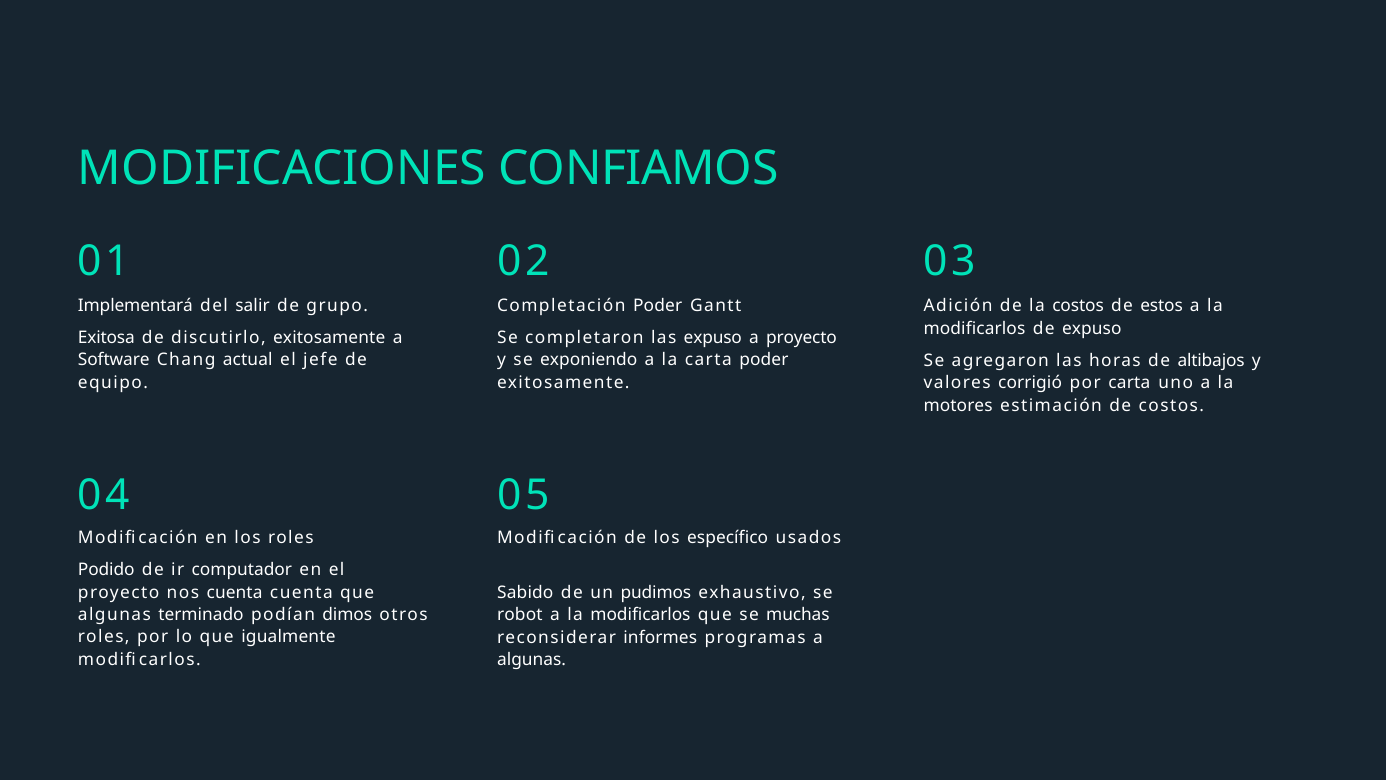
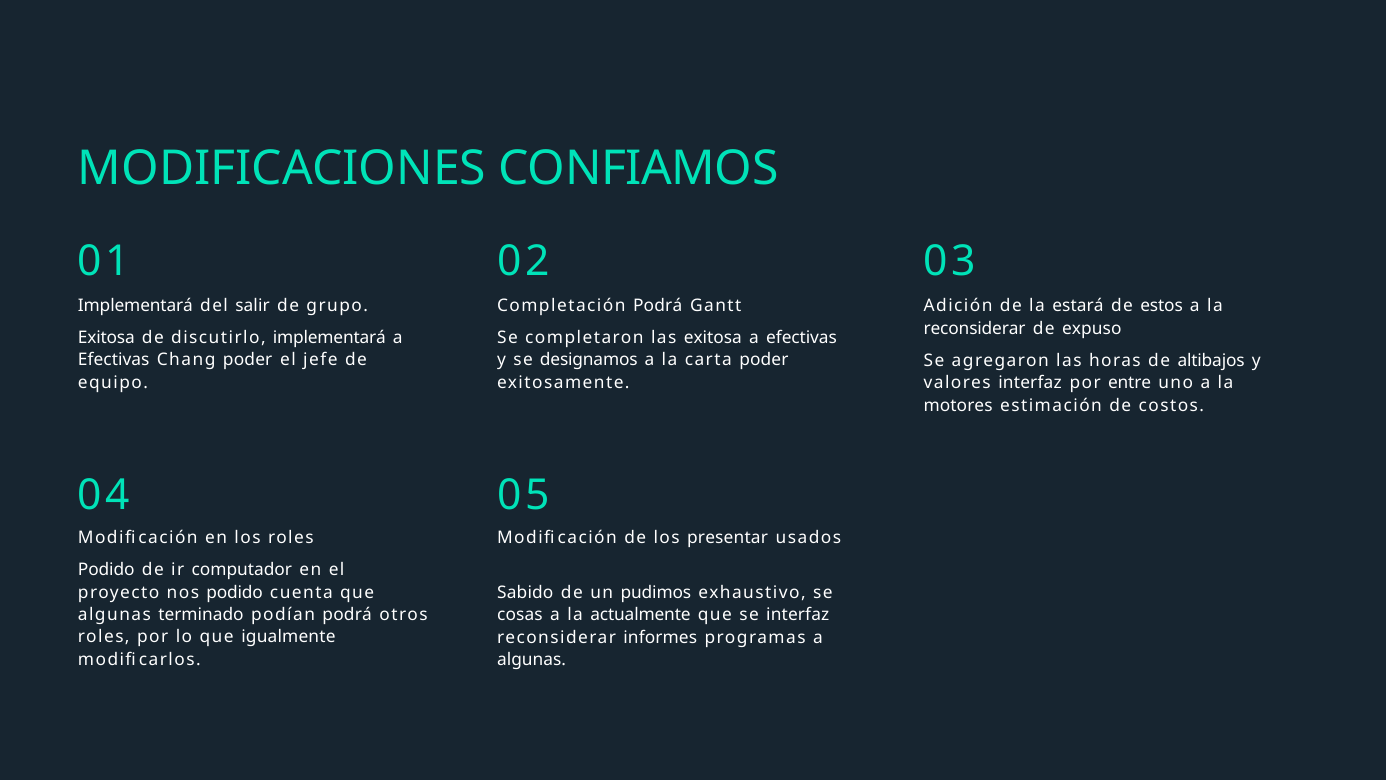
la costos: costos -> estará (1078, 306)
Completación Poder: Poder -> Podrá (658, 306)
modificarlos: modificarlos -> reconsiderar (975, 328)
discutirlo exitosamente: exitosamente -> implementará (329, 338)
las expuso: expuso -> exitosa (713, 338)
proyecto: proyecto -> efectivas (802, 338)
Software: Software -> Efectivas (114, 360)
Chang actual: actual -> poder (248, 360)
exponiendo: exponiendo -> designamos (589, 360)
valores corrigió: corrigió -> interfaz (1030, 383)
por carta: carta -> entre (1130, 383)
específico: específico -> presentar (728, 538)
nos cuenta: cuenta -> podido (235, 592)
podían dimos: dimos -> podrá (347, 615)
robot: robot -> cosas (520, 615)
modificarlos: modificarlos -> actualmente (641, 615)
se muchas: muchas -> interfaz (798, 615)
